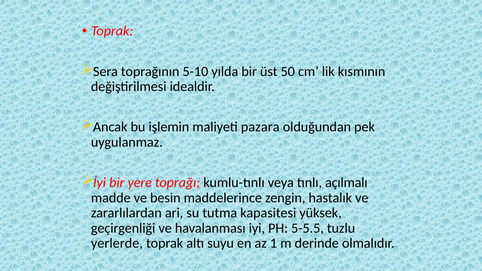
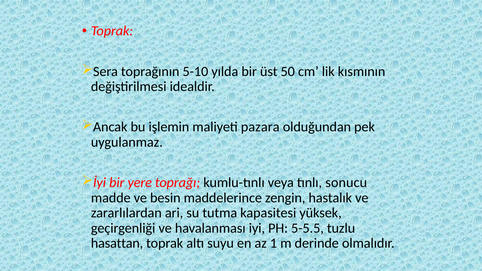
açılmalı: açılmalı -> sonucu (346, 183)
yerlerde: yerlerde -> hasattan (117, 243)
